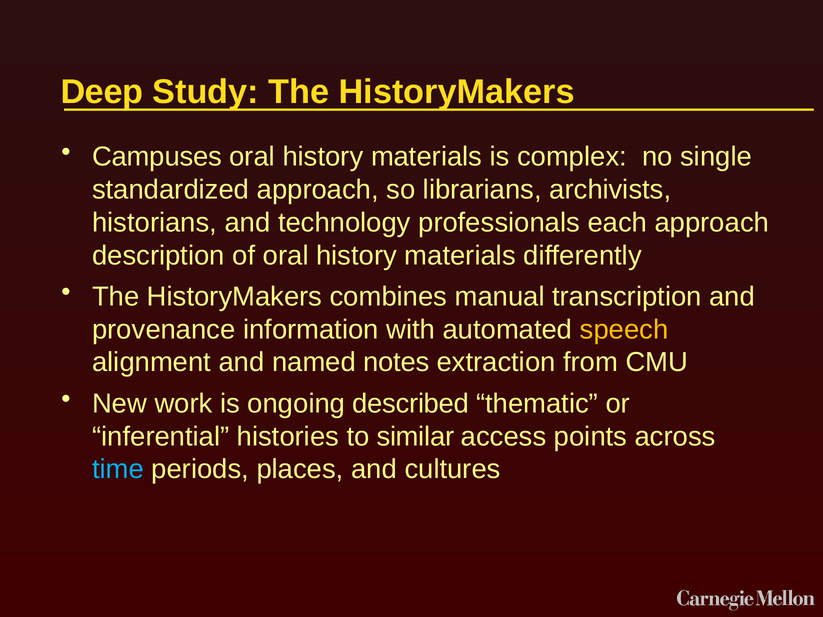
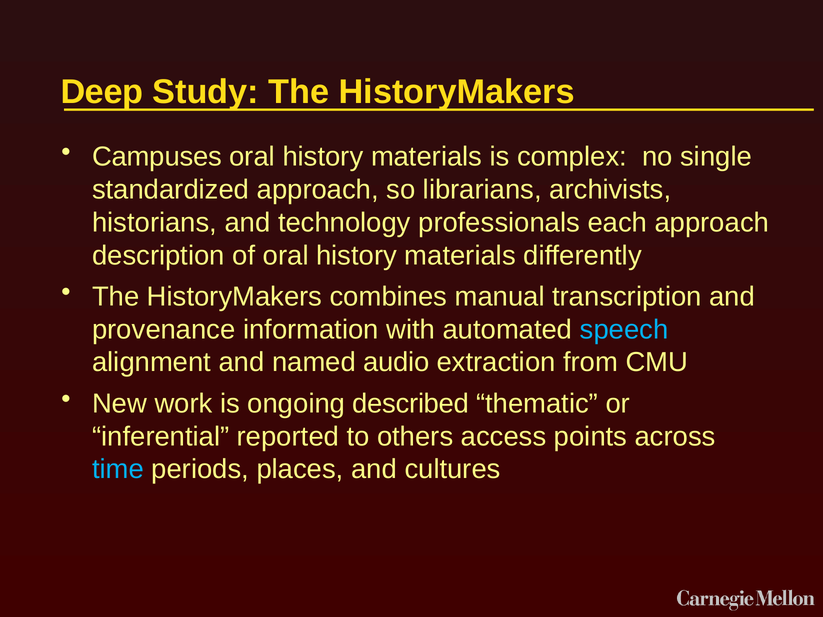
speech colour: yellow -> light blue (624, 330)
notes: notes -> audio (396, 363)
histories: histories -> reported (288, 437)
similar: similar -> others (415, 437)
